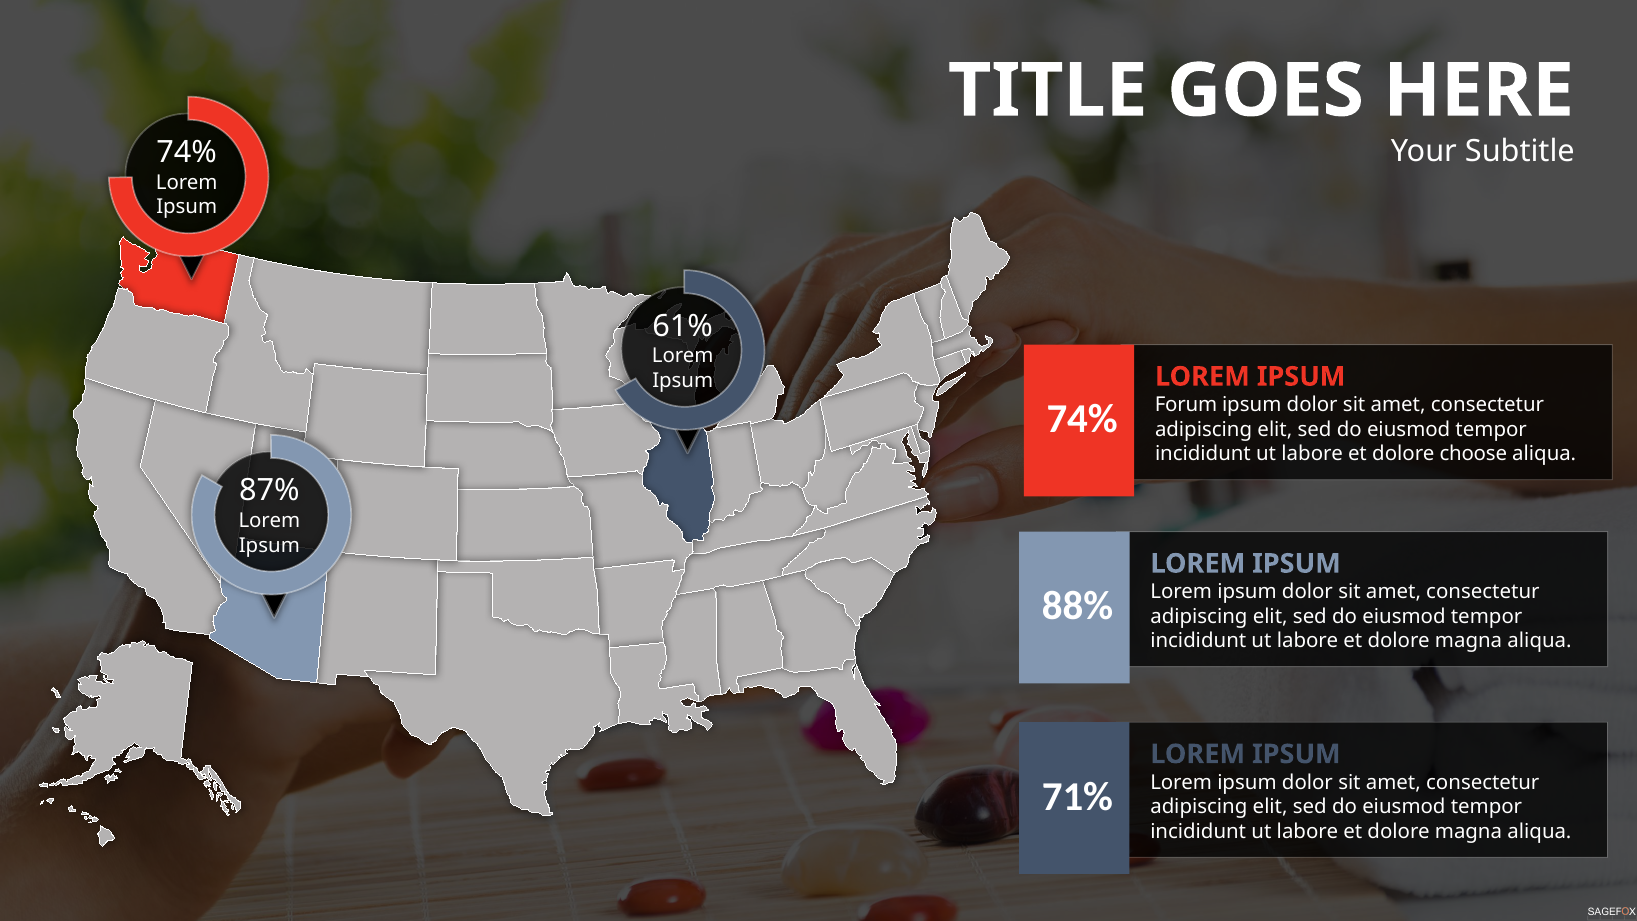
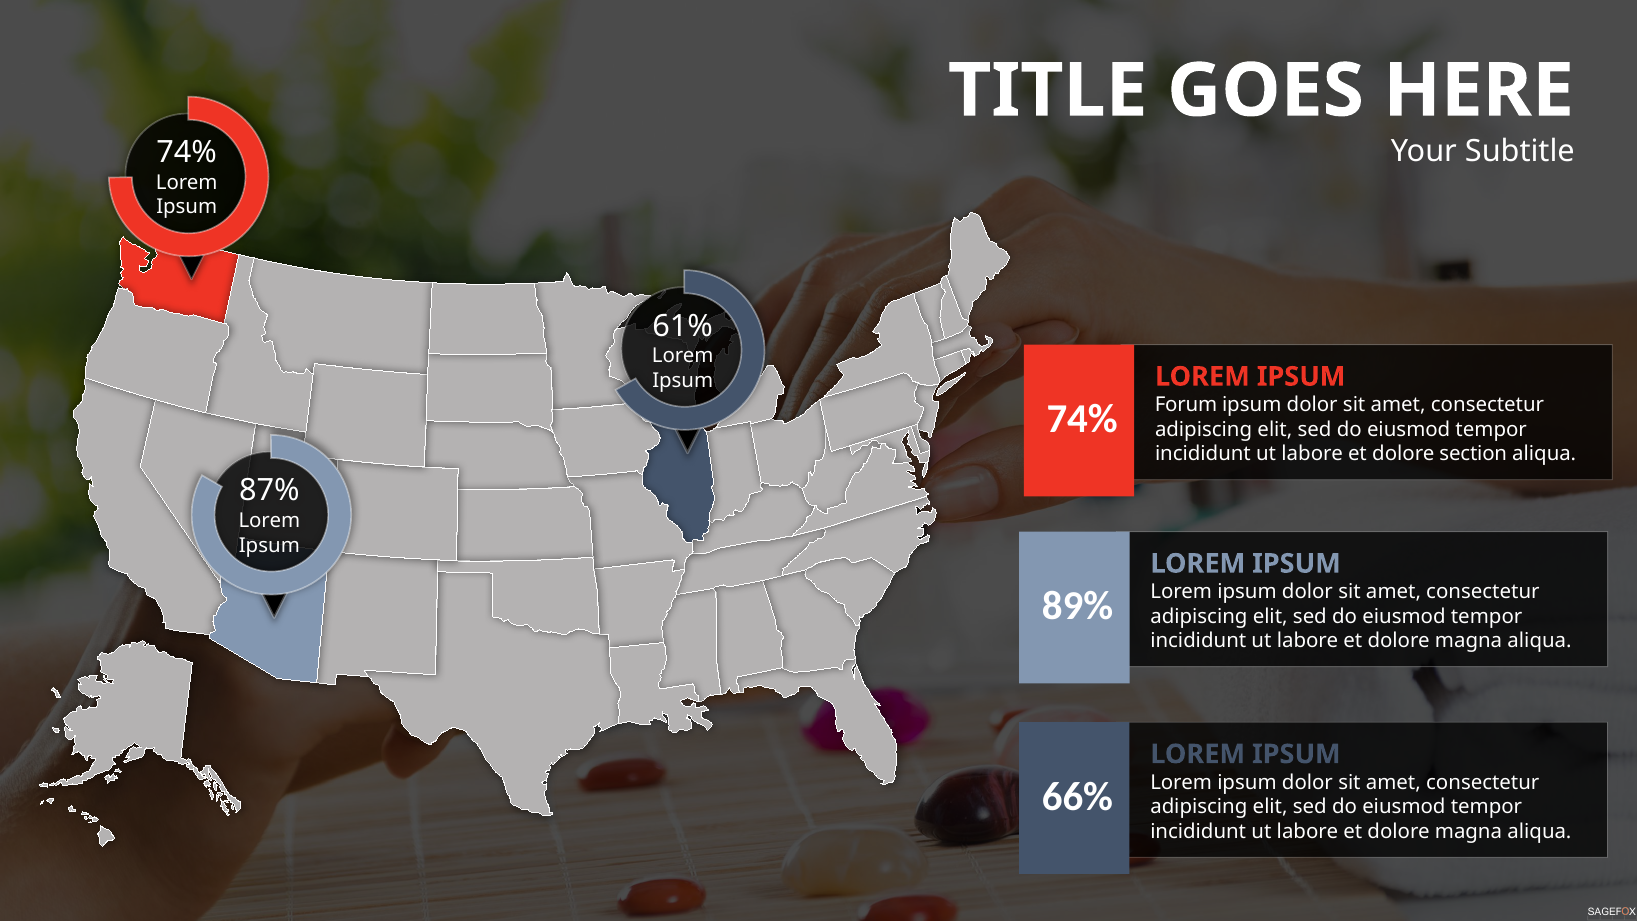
choose: choose -> section (1473, 454)
88%: 88% -> 89% (1078, 606)
71%: 71% -> 66% (1077, 797)
